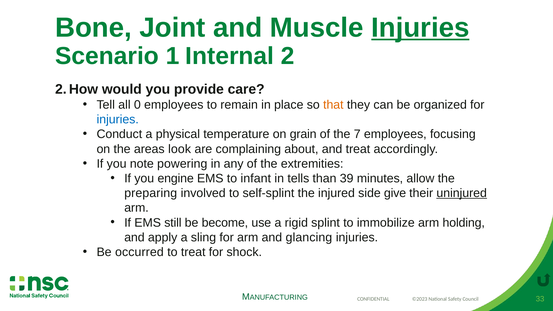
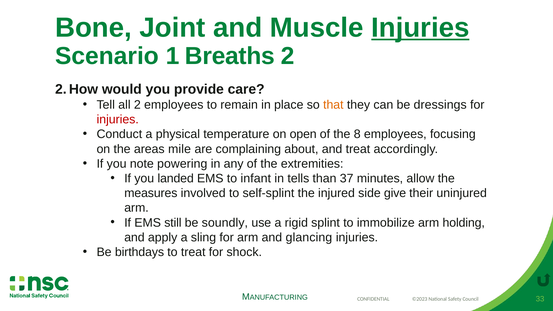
Internal: Internal -> Breaths (230, 56)
all 0: 0 -> 2 (137, 105)
organized: organized -> dressings (440, 105)
injuries colour: blue -> red (118, 120)
grain: grain -> open (303, 134)
7: 7 -> 8 (357, 134)
look: look -> mile (180, 149)
engine: engine -> landed (176, 178)
39: 39 -> 37 (347, 178)
preparing: preparing -> measures (151, 193)
uninjured underline: present -> none (462, 193)
become: become -> soundly (225, 223)
occurred: occurred -> birthdays (140, 252)
